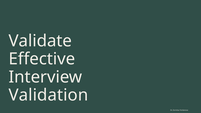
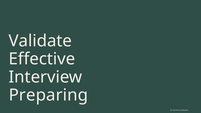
Validation: Validation -> Preparing (48, 95)
